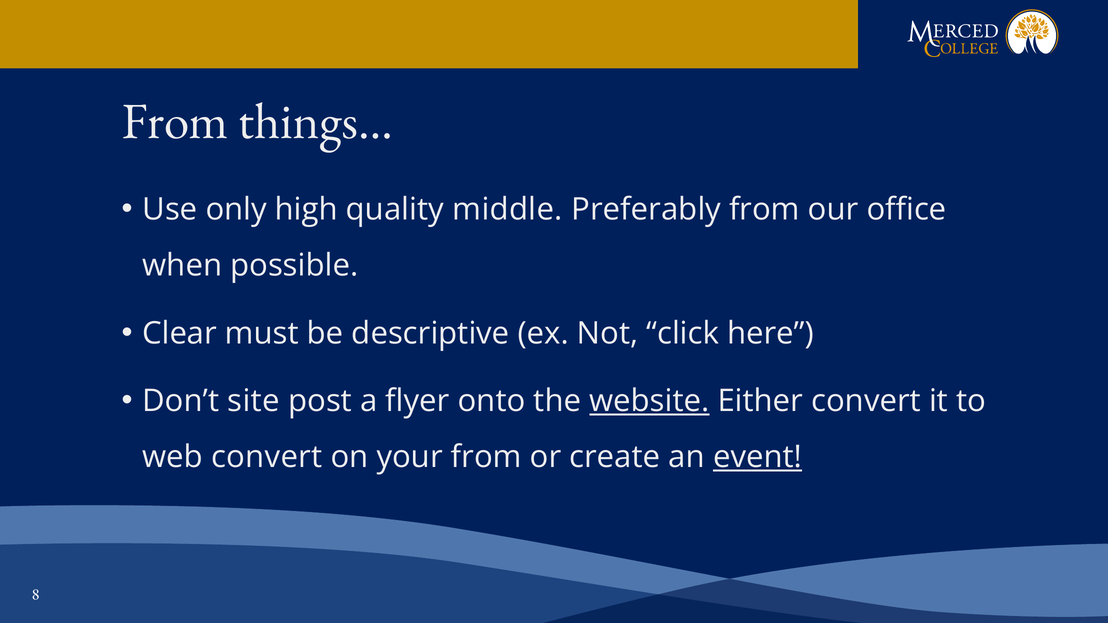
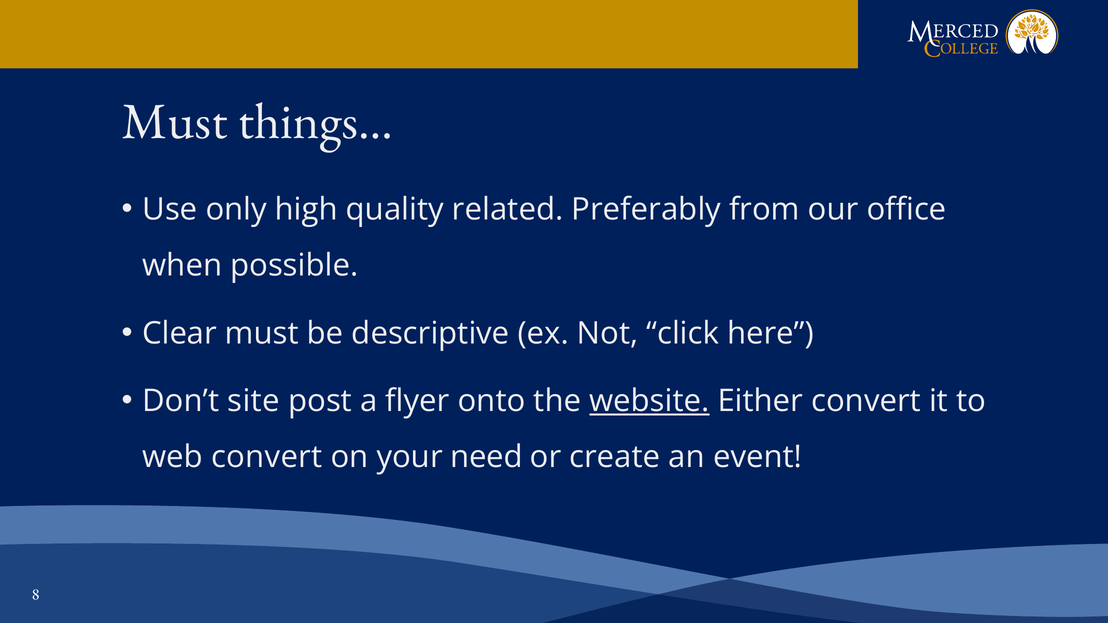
From: From -> Must (175, 122)
middle: middle -> related (508, 210)
your from: from -> need (486, 457)
event underline: present -> none (758, 457)
